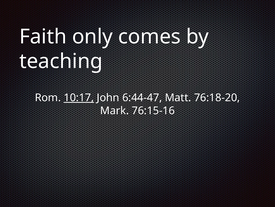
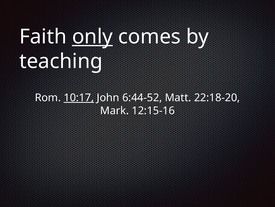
only underline: none -> present (92, 37)
6:44-47: 6:44-47 -> 6:44-52 (142, 97)
76:18-20: 76:18-20 -> 22:18-20 (217, 97)
76:15-16: 76:15-16 -> 12:15-16 (153, 110)
